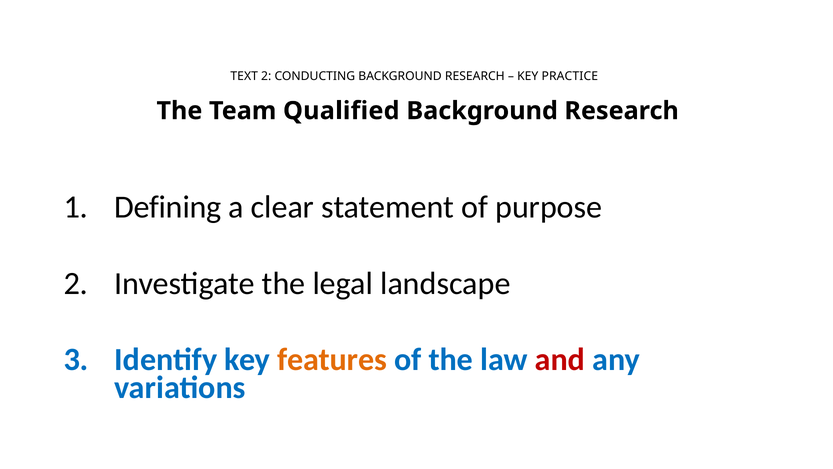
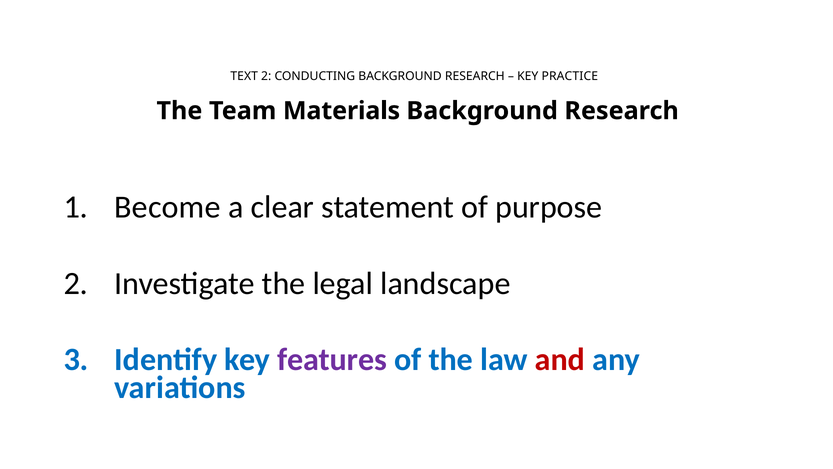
Qualified: Qualified -> Materials (342, 111)
Defining: Defining -> Become (168, 207)
features colour: orange -> purple (332, 359)
